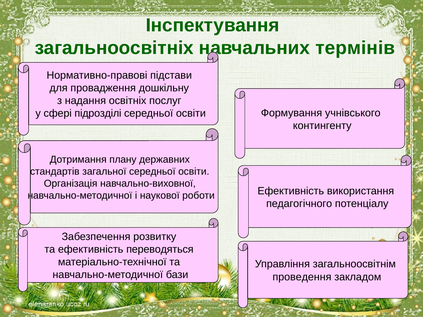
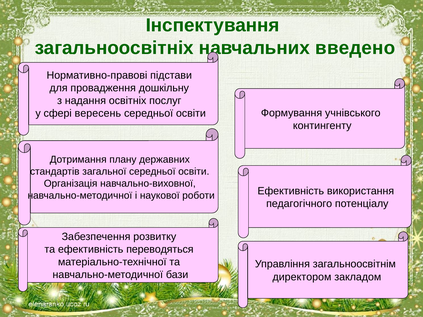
термінів: термінів -> введено (355, 48)
підрозділі: підрозділі -> вересень (98, 113)
проведення: проведення -> директором (302, 277)
